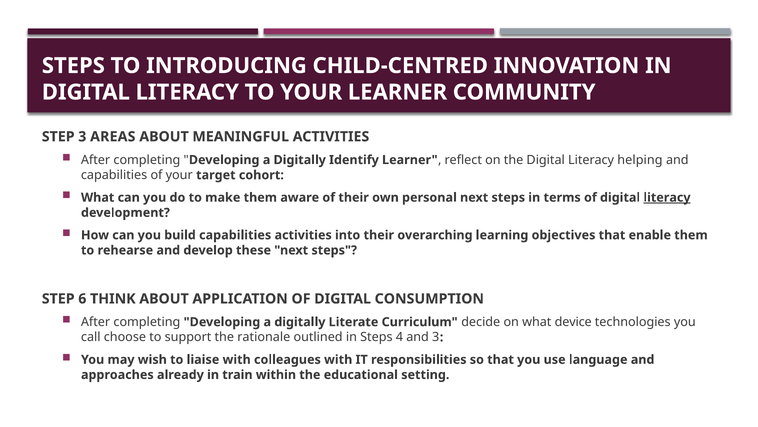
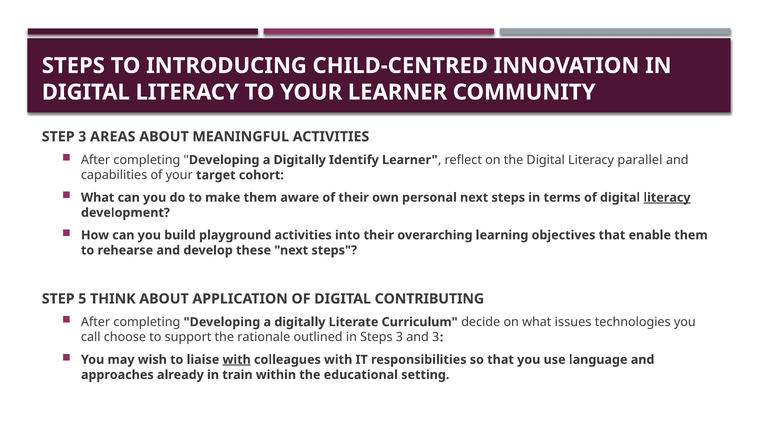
helping: helping -> parallel (640, 160)
build capabilities: capabilities -> playground (235, 235)
6: 6 -> 5 (82, 298)
CONSUMPTION: CONSUMPTION -> CONTRIBUTING (429, 298)
device: device -> issues (573, 322)
Steps 4: 4 -> 3 (399, 337)
with underline: none -> present (237, 359)
